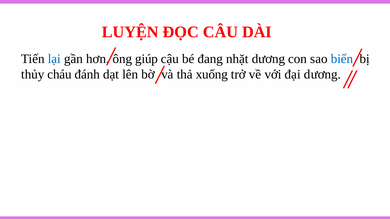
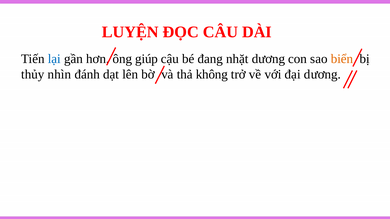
biển colour: blue -> orange (342, 59)
cháu: cháu -> nhìn (59, 75)
xuống: xuống -> không (212, 75)
